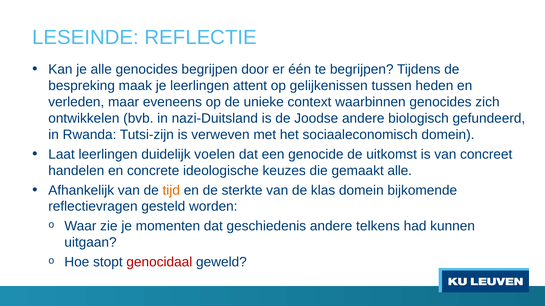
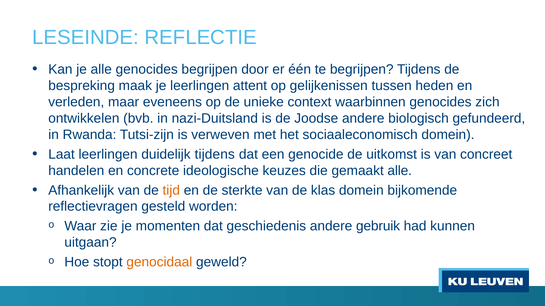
duidelijk voelen: voelen -> tijdens (215, 155)
telkens: telkens -> gebruik (378, 227)
genocidaal colour: red -> orange (159, 263)
